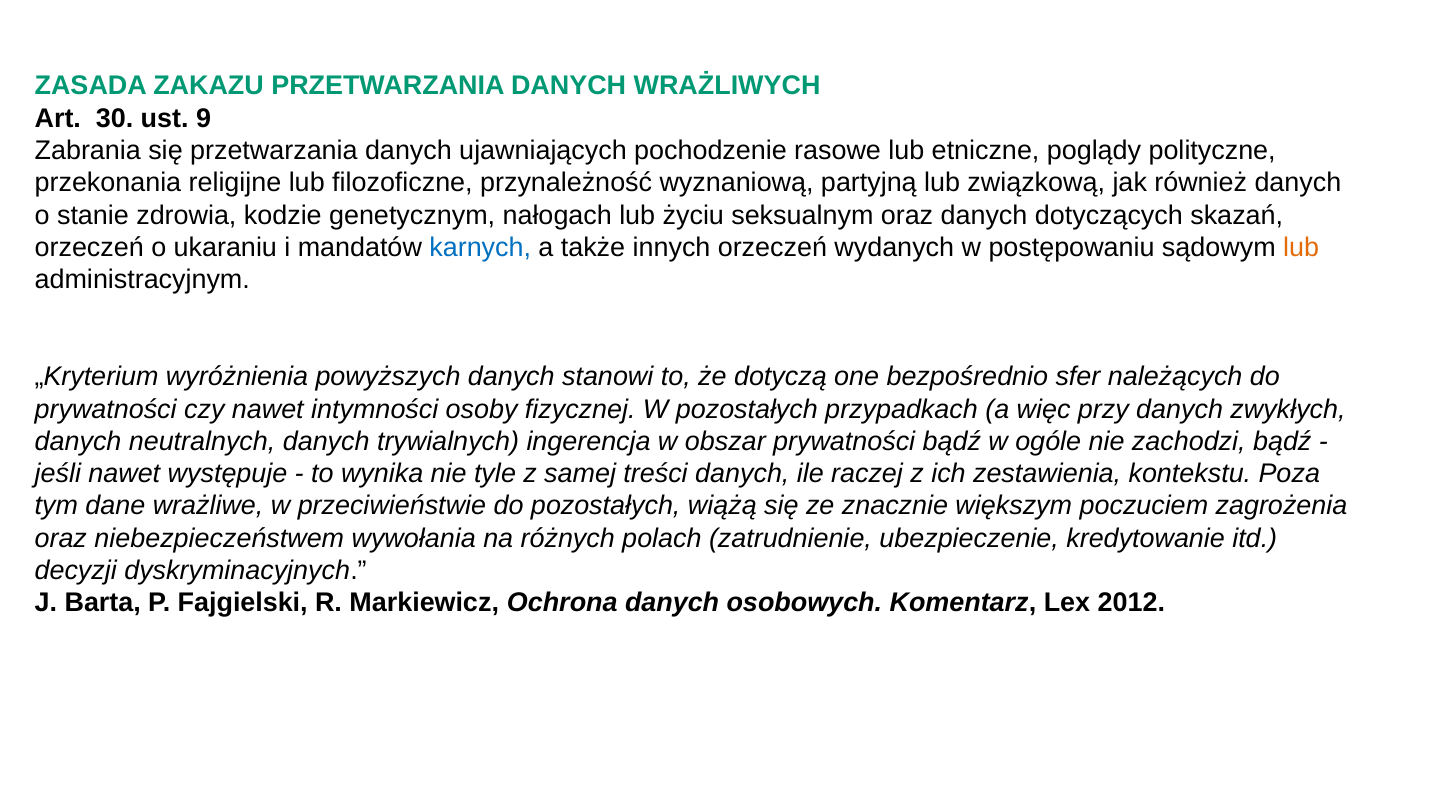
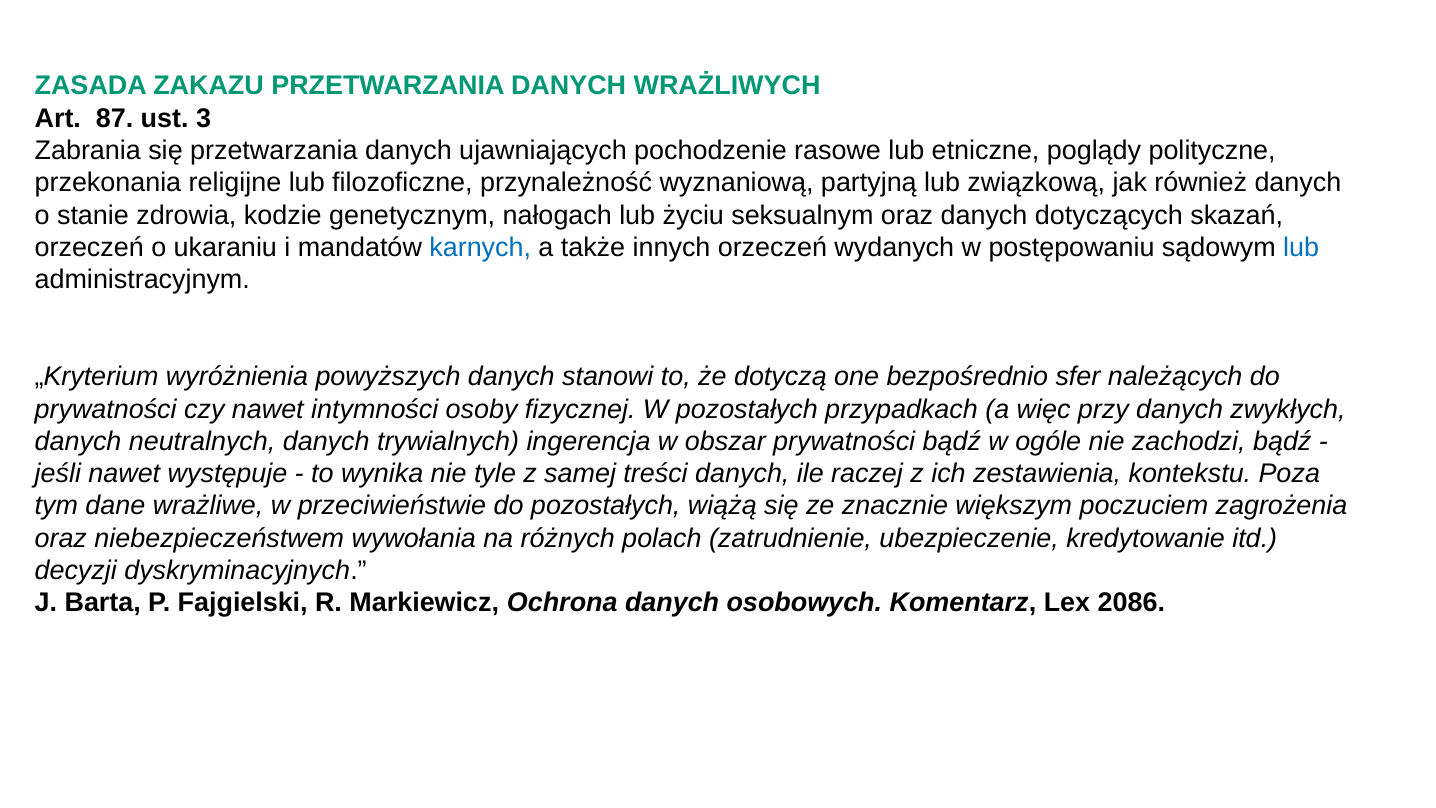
30: 30 -> 87 (115, 118)
9: 9 -> 3 (204, 118)
lub colour: orange -> blue (1301, 247)
2012: 2012 -> 2086 (1131, 603)
